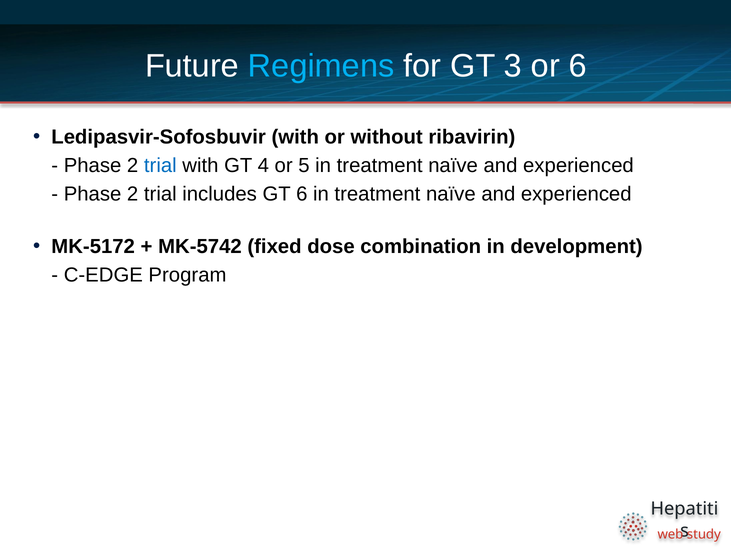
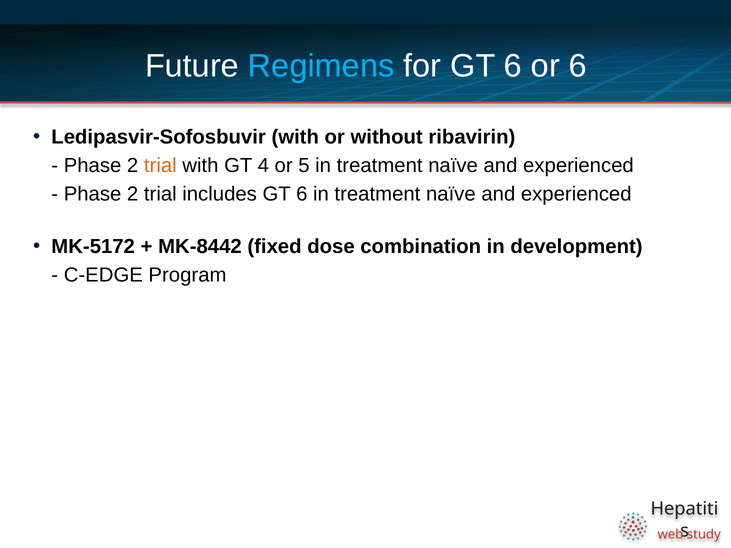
for GT 3: 3 -> 6 (513, 66)
trial colour: blue -> orange (160, 165)
MK-5742: MK-5742 -> MK-8442 (200, 247)
